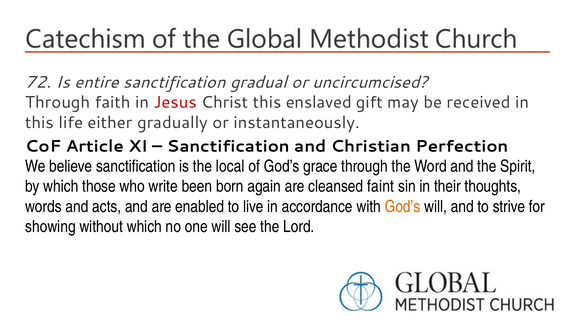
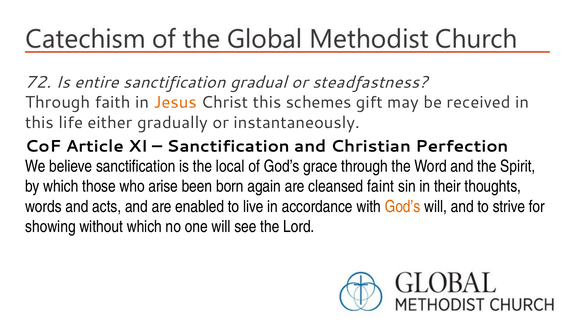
uncircumcised: uncircumcised -> steadfastness (370, 82)
Jesus colour: red -> orange (175, 103)
enslaved: enslaved -> schemes (319, 103)
write: write -> arise (163, 187)
